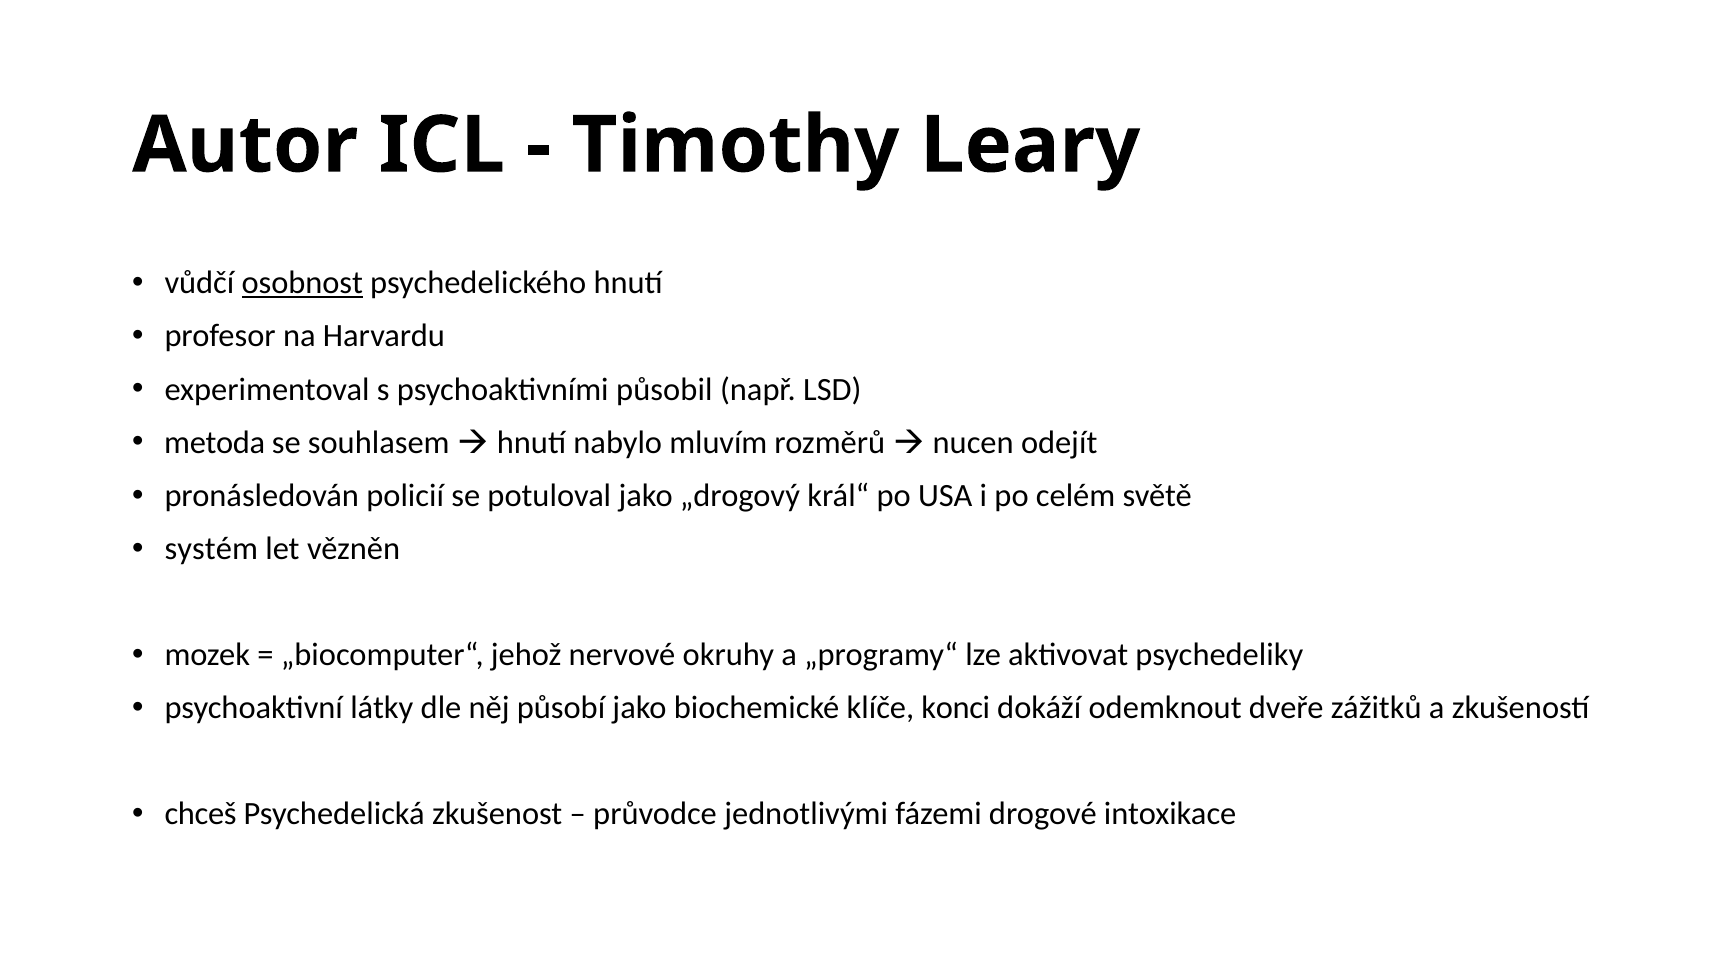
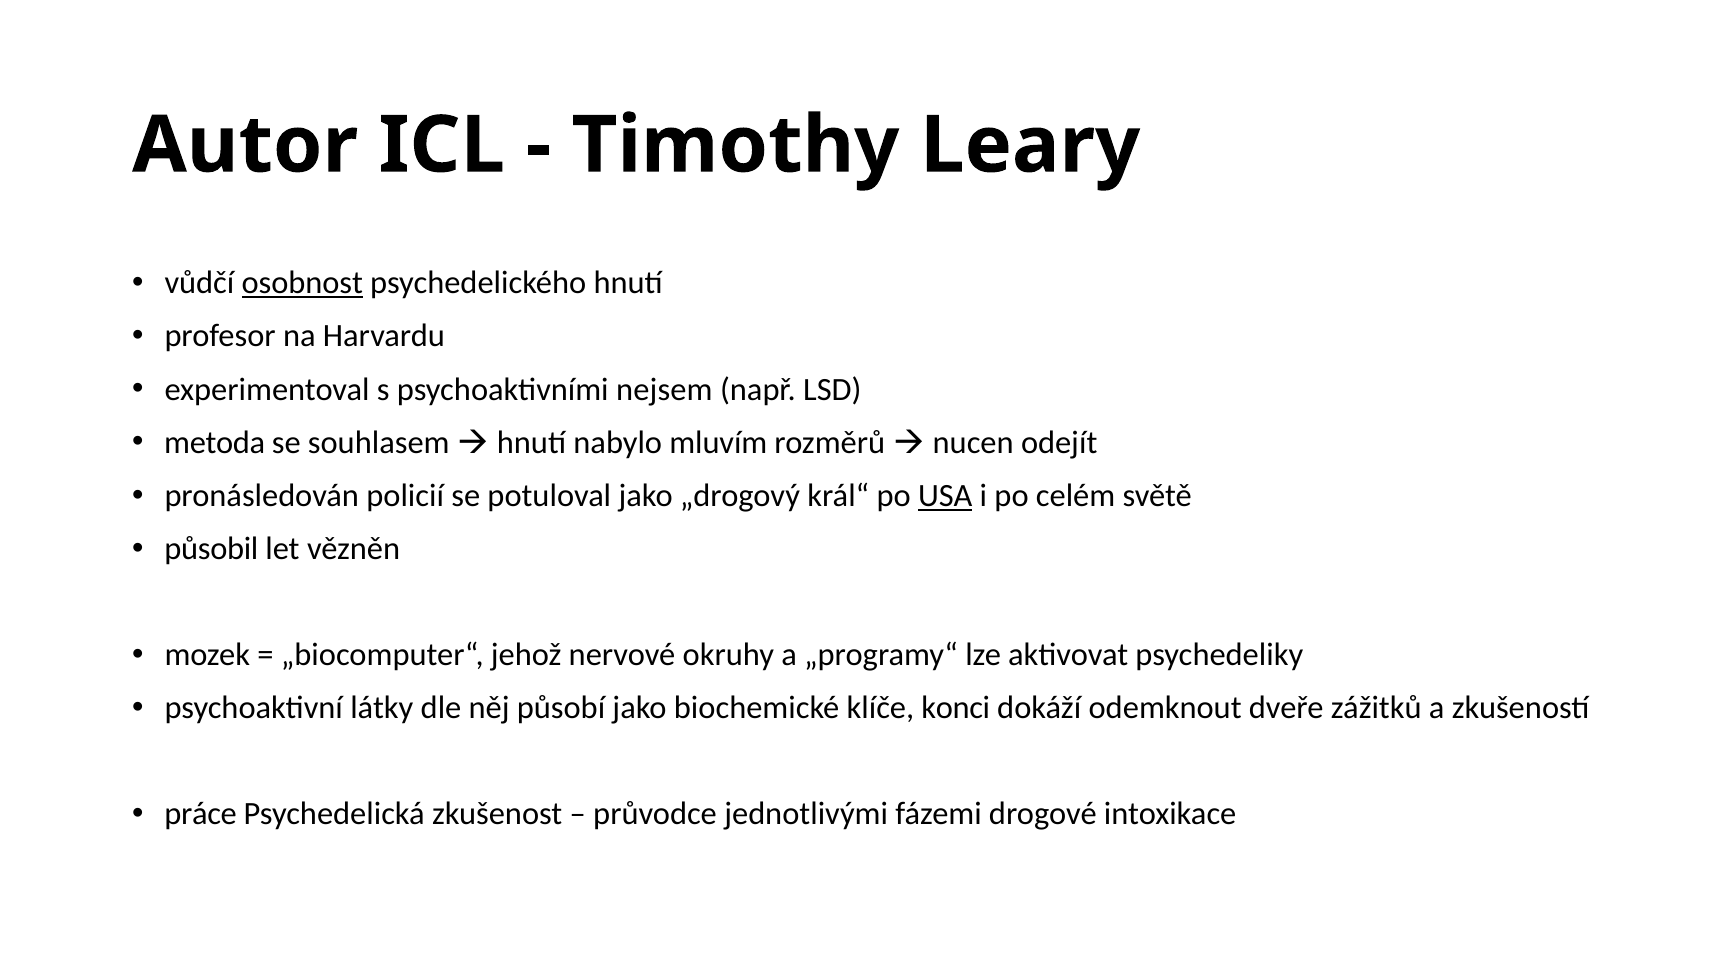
působil: působil -> nejsem (664, 389)
USA underline: none -> present (945, 496)
systém: systém -> působil (211, 549)
chceš: chceš -> práce (201, 814)
